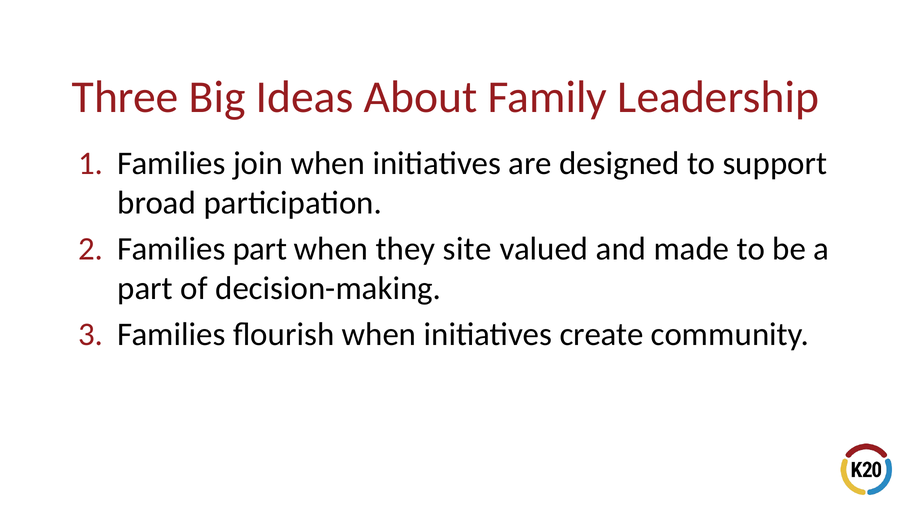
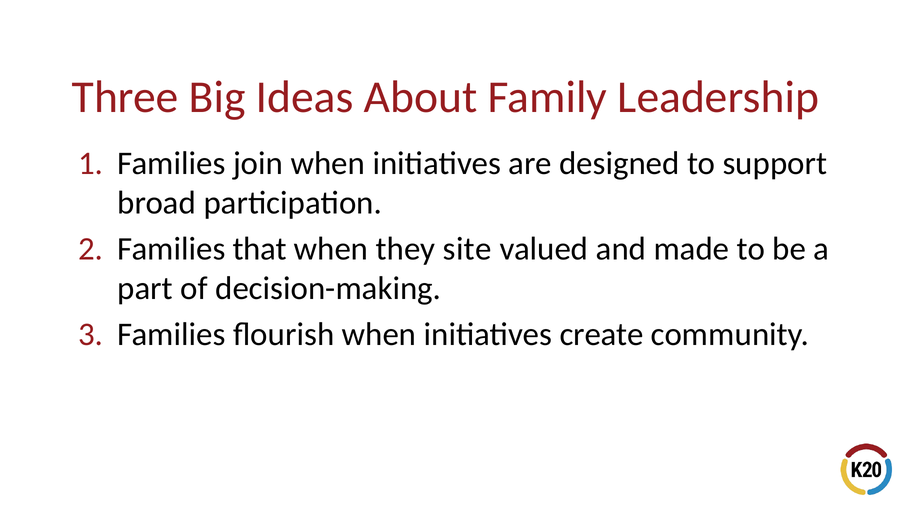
Families part: part -> that (260, 249)
